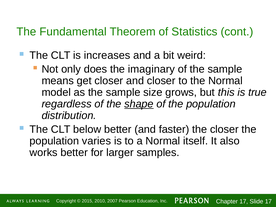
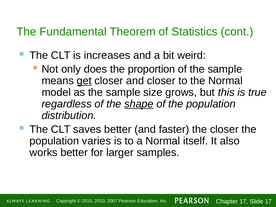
imaginary: imaginary -> proportion (151, 69)
get underline: none -> present (84, 81)
below: below -> saves (87, 129)
